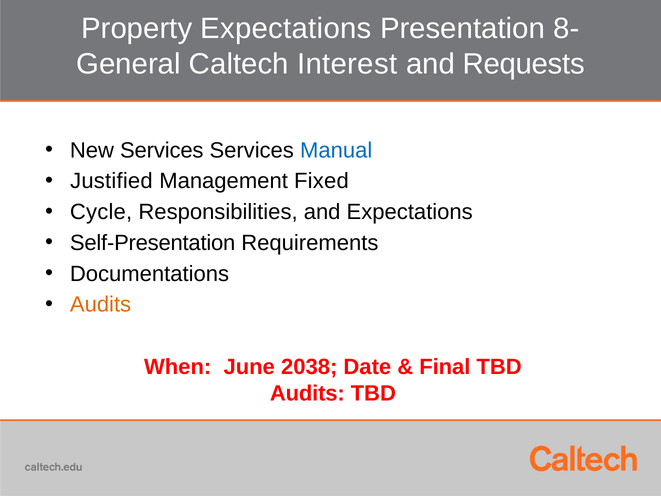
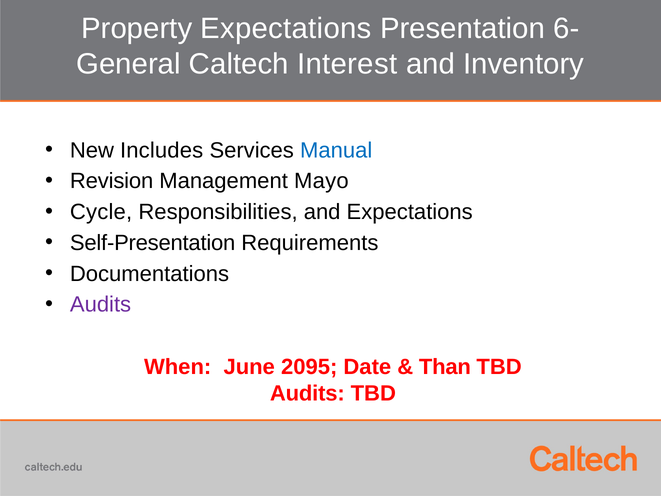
8-: 8- -> 6- (566, 29)
Requests: Requests -> Inventory (524, 64)
New Services: Services -> Includes (162, 150)
Justified: Justified -> Revision (112, 181)
Fixed: Fixed -> Mayo (321, 181)
Audits colour: orange -> purple (101, 304)
2038: 2038 -> 2095 (309, 367)
Final: Final -> Than (445, 367)
